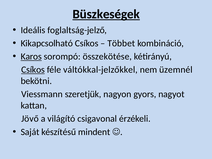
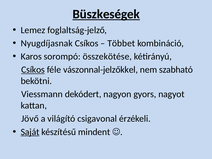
Ideális: Ideális -> Lemez (33, 30)
Kikapcsolható: Kikapcsolható -> Nyugdíjasnak (47, 43)
Karos underline: present -> none (31, 57)
váltókkal-jelzőkkel: váltókkal-jelzőkkel -> vászonnal-jelzőkkel (101, 70)
üzemnél: üzemnél -> szabható (176, 70)
szeretjük: szeretjük -> dekódert (83, 94)
Saját underline: none -> present (30, 132)
